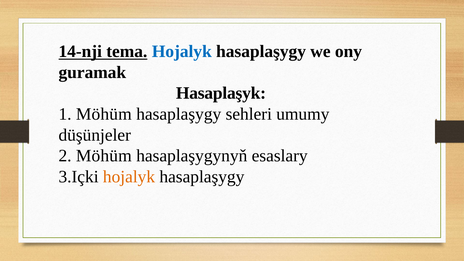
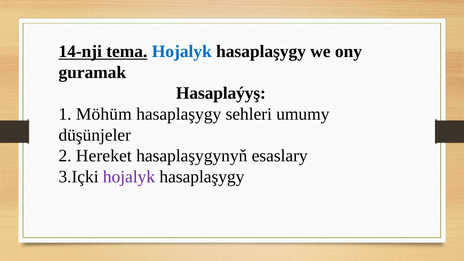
Hasaplaşyk: Hasaplaşyk -> Hasaplaýyş (221, 93)
2 Möhüm: Möhüm -> Hereket (104, 156)
hojalyk colour: orange -> purple (129, 177)
